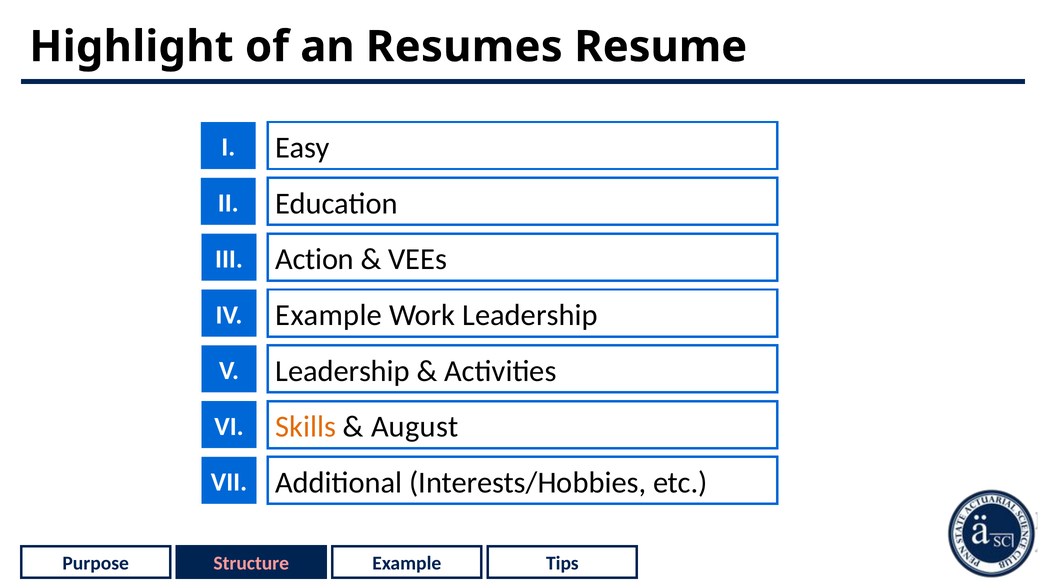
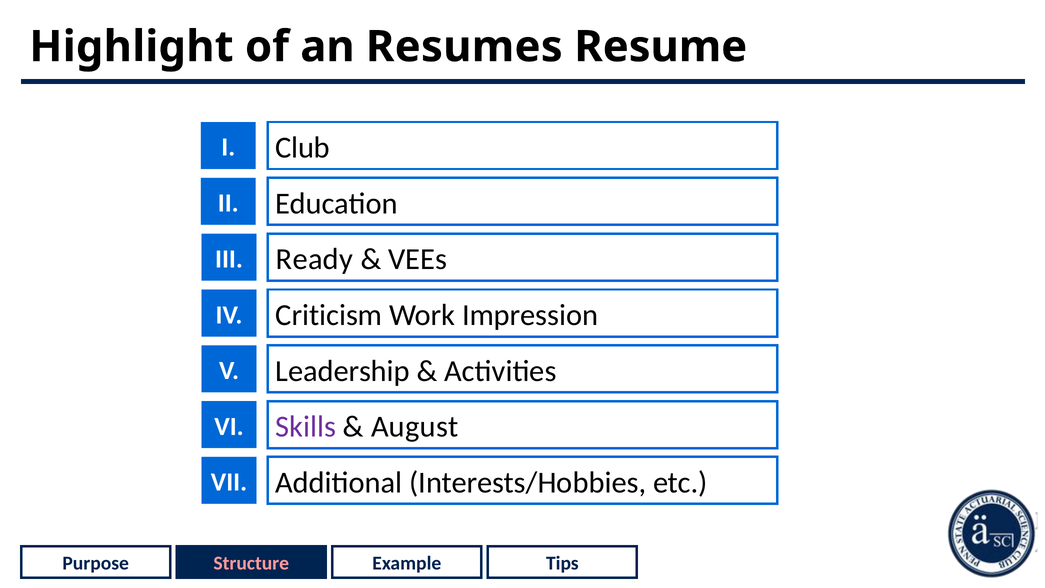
Easy: Easy -> Club (303, 148)
Action: Action -> Ready (314, 259)
Example: Example -> Criticism (329, 315)
Work Leadership: Leadership -> Impression (530, 315)
Skills colour: orange -> purple (306, 427)
